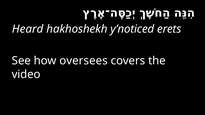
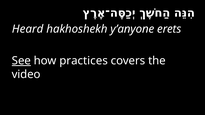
y’noticed: y’noticed -> y’anyone (132, 29)
See underline: none -> present (21, 61)
oversees: oversees -> practices (84, 61)
